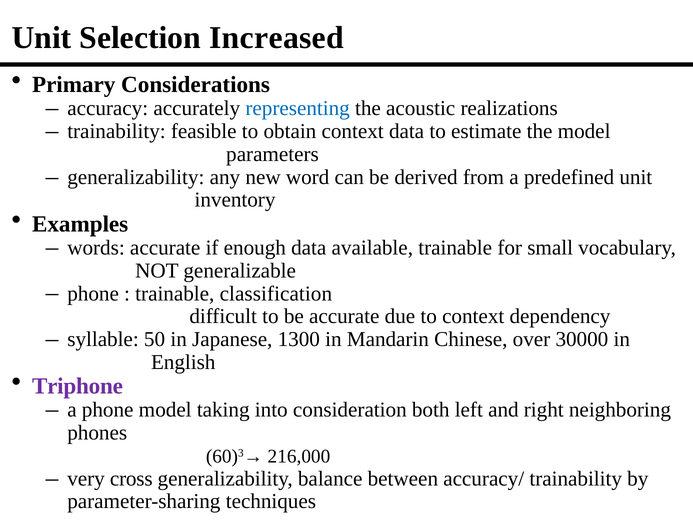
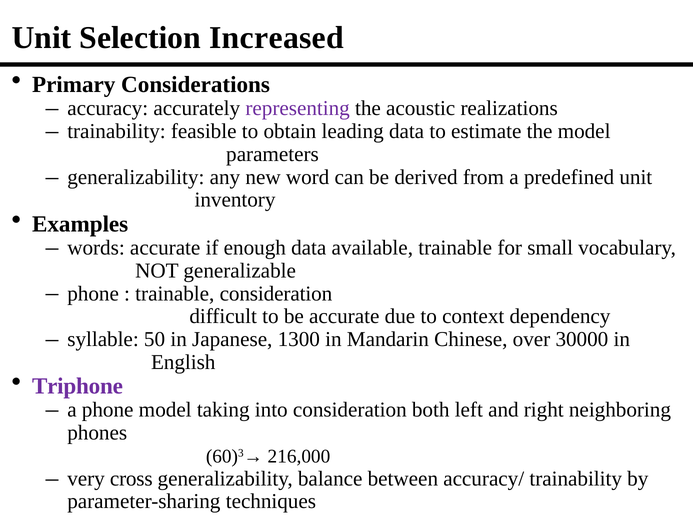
representing colour: blue -> purple (298, 108)
obtain context: context -> leading (353, 131)
trainable classification: classification -> consideration (276, 293)
